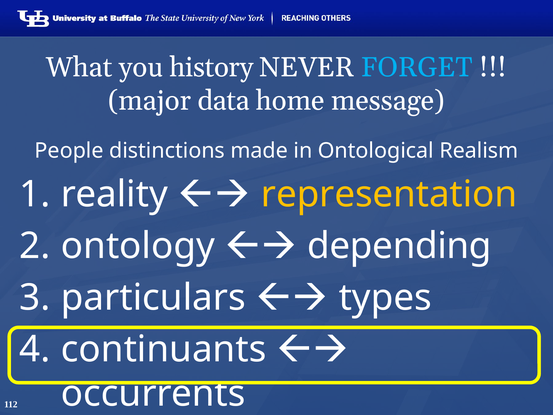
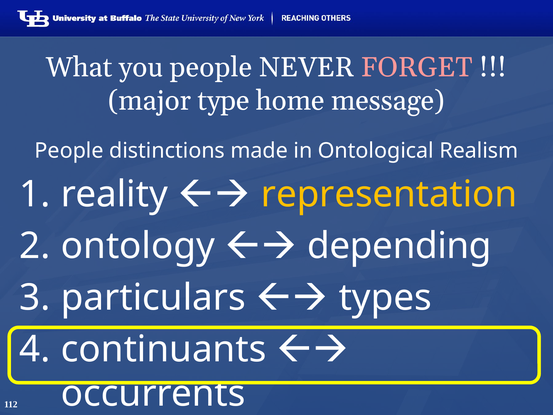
you history: history -> people (211, 67)
FORGET colour: light blue -> pink (417, 67)
data: data -> type (224, 101)
